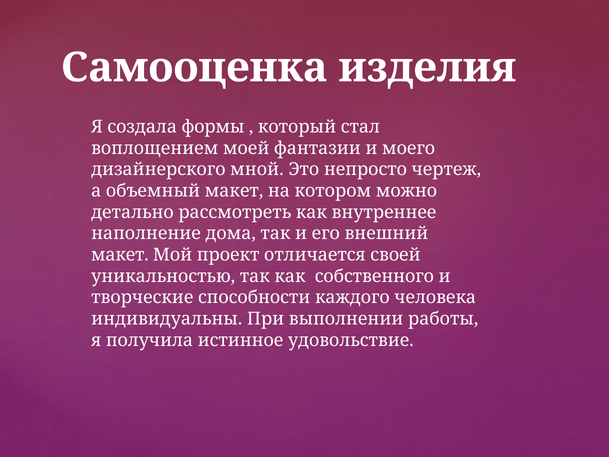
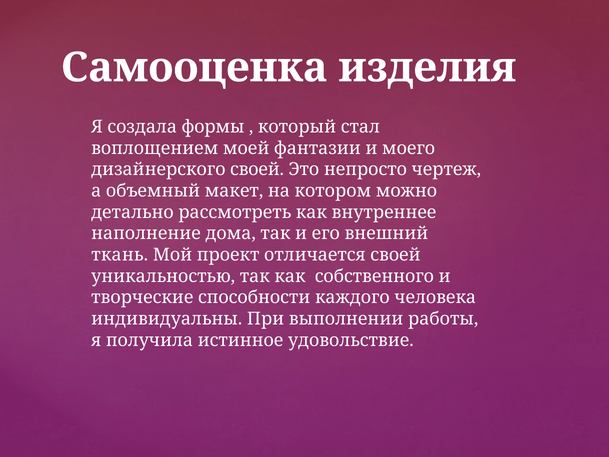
дизайнерского мной: мной -> своей (257, 170)
макет: макет -> ткань (120, 255)
